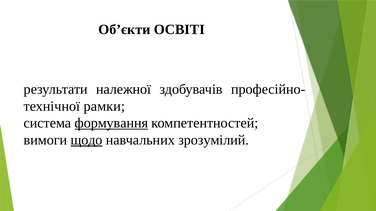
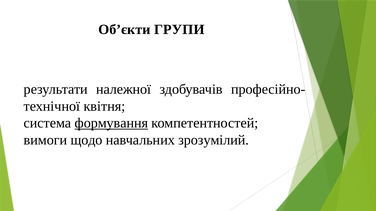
ОСВІТІ: ОСВІТІ -> ГРУПИ (179, 30)
рамки: рамки -> квітня (104, 106)
щодо underline: present -> none (87, 140)
